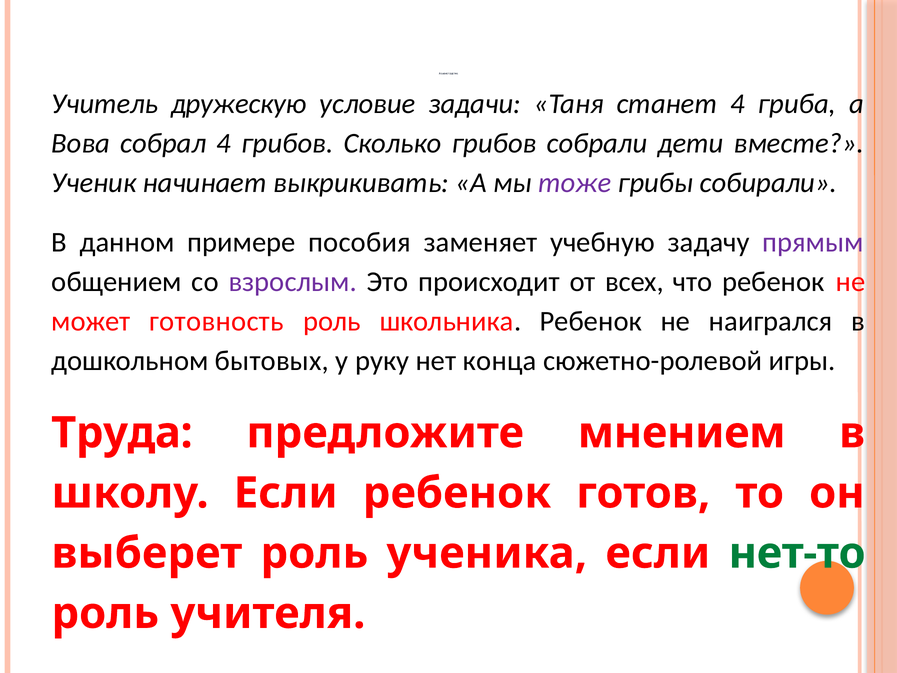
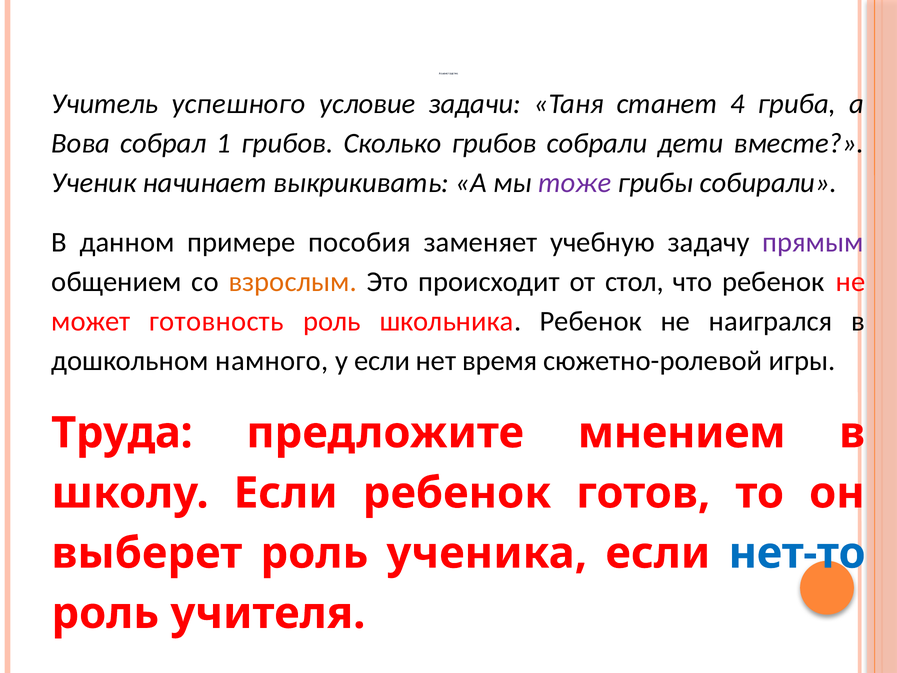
дружескую: дружескую -> успешного (239, 104)
собрал 4: 4 -> 1 (224, 143)
взрослым colour: purple -> orange (293, 282)
всех: всех -> стол (634, 282)
бытовых: бытовых -> намного (272, 361)
у руку: руку -> если (382, 361)
конца: конца -> время (500, 361)
нет-то colour: green -> blue (797, 553)
